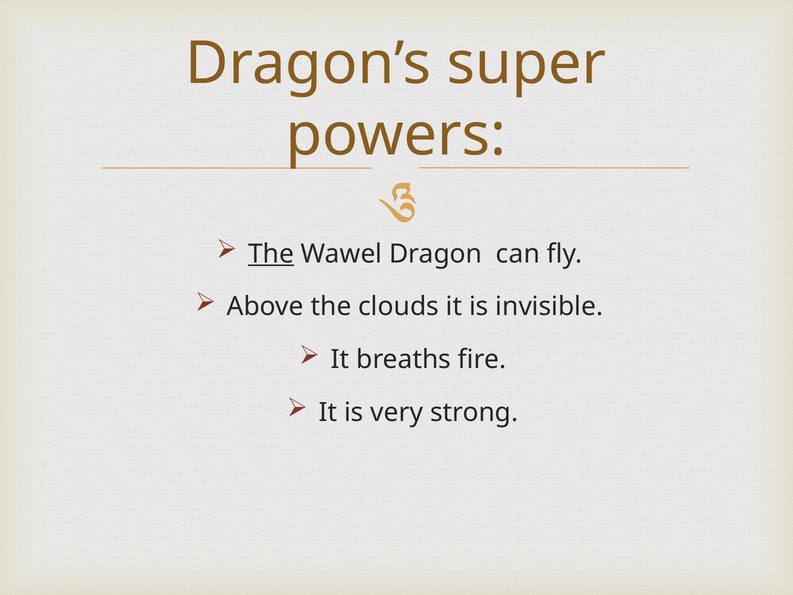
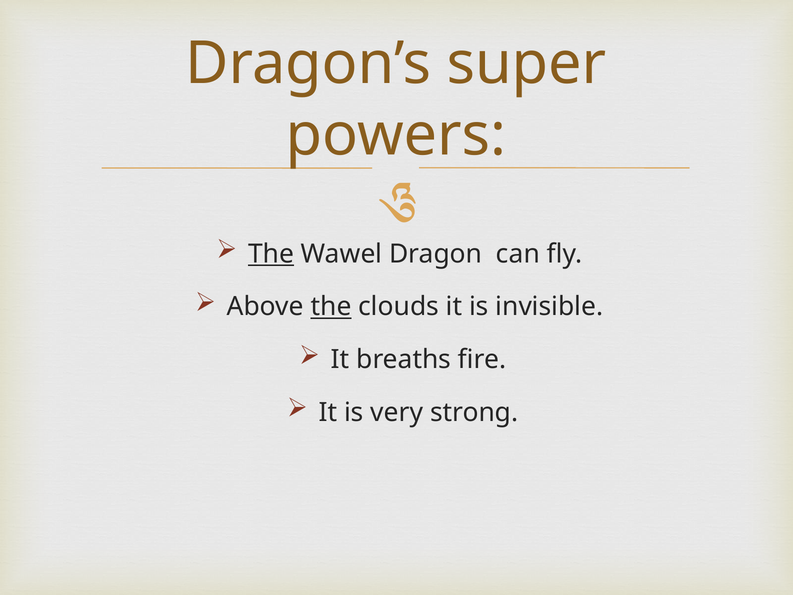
the underline: none -> present (331, 307)
